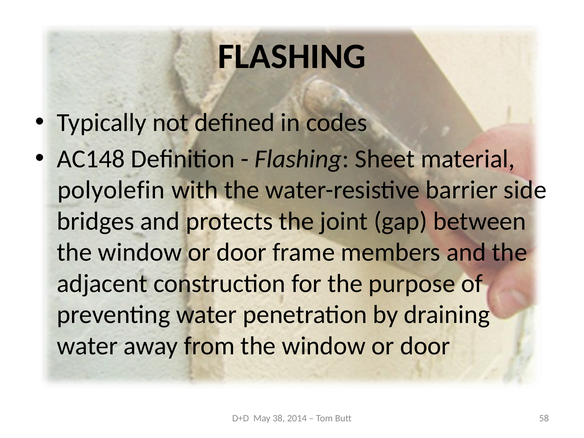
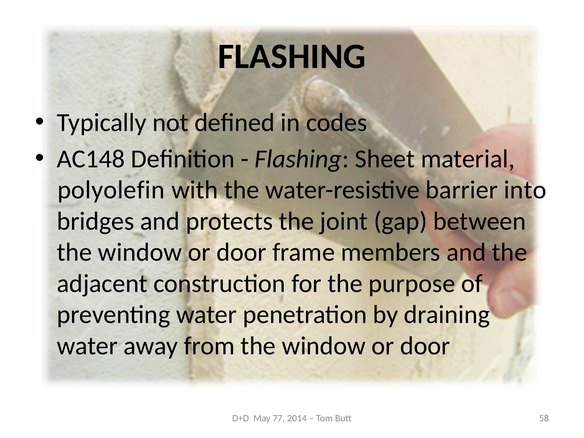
side: side -> into (525, 190)
38: 38 -> 77 (279, 418)
